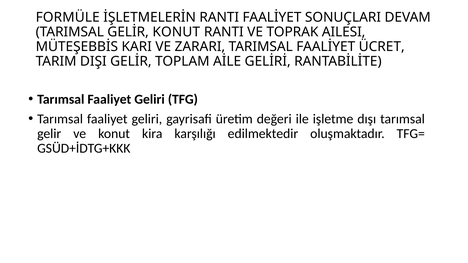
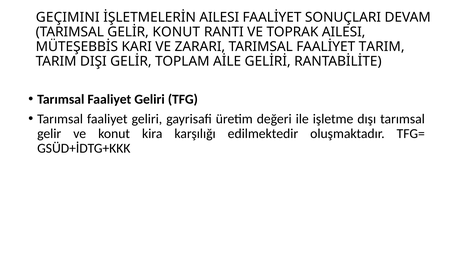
FORMÜLE: FORMÜLE -> GEÇIMINI (68, 17)
İŞLETMELERİN RANTI: RANTI -> AILESI (219, 17)
FAALİYET ÜCRET: ÜCRET -> TARIM (382, 47)
